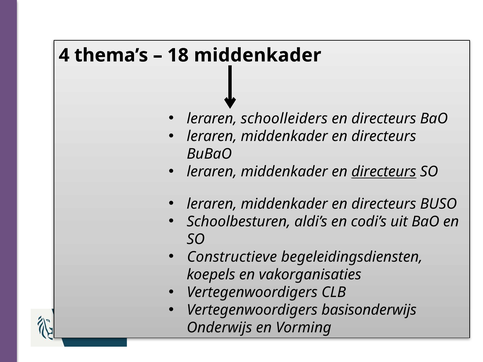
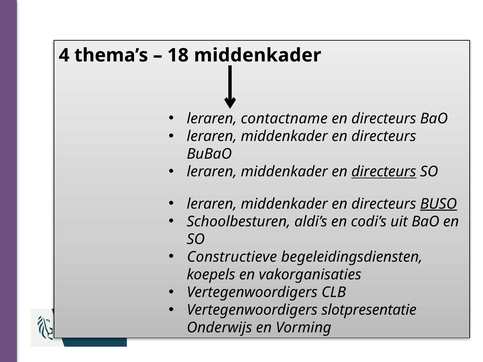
schoolleiders: schoolleiders -> contactname (284, 119)
BUSO underline: none -> present (438, 204)
basisonderwijs: basisonderwijs -> slotpresentatie (369, 310)
